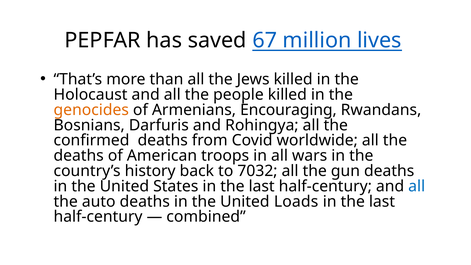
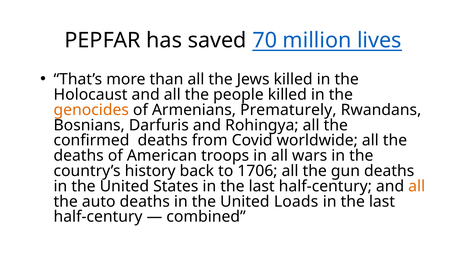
67: 67 -> 70 (265, 41)
Encouraging: Encouraging -> Prematurely (288, 110)
7032: 7032 -> 1706 (257, 171)
all colour: blue -> orange (417, 186)
